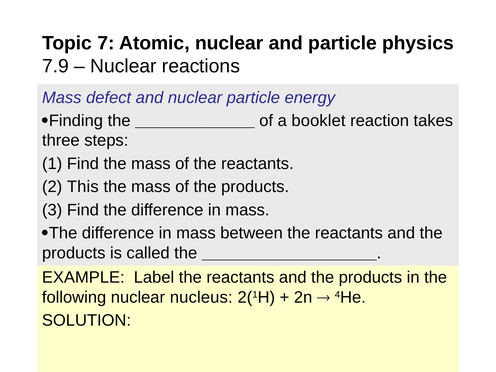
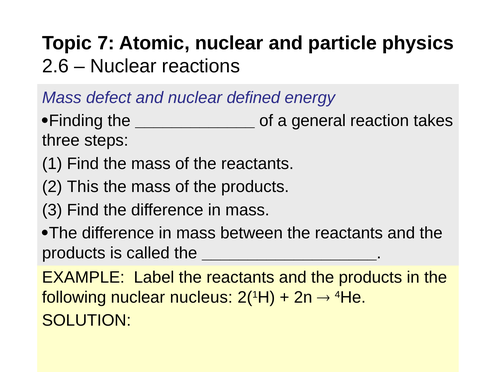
7.9: 7.9 -> 2.6 (56, 66)
nuclear particle: particle -> defined (253, 98)
booklet: booklet -> general (319, 121)
